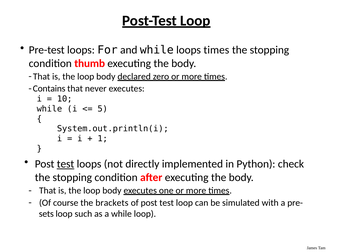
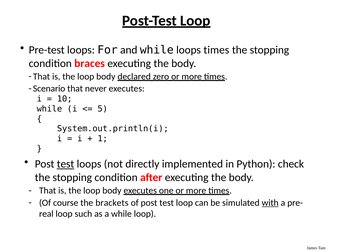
thumb: thumb -> braces (90, 64)
Contains: Contains -> Scenario (49, 89)
with underline: none -> present (270, 203)
sets: sets -> real (46, 215)
